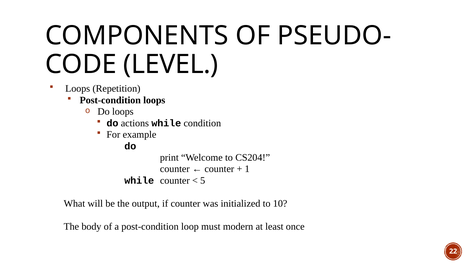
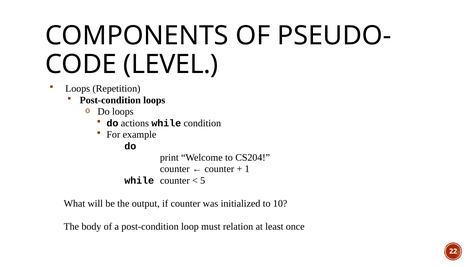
modern: modern -> relation (238, 227)
